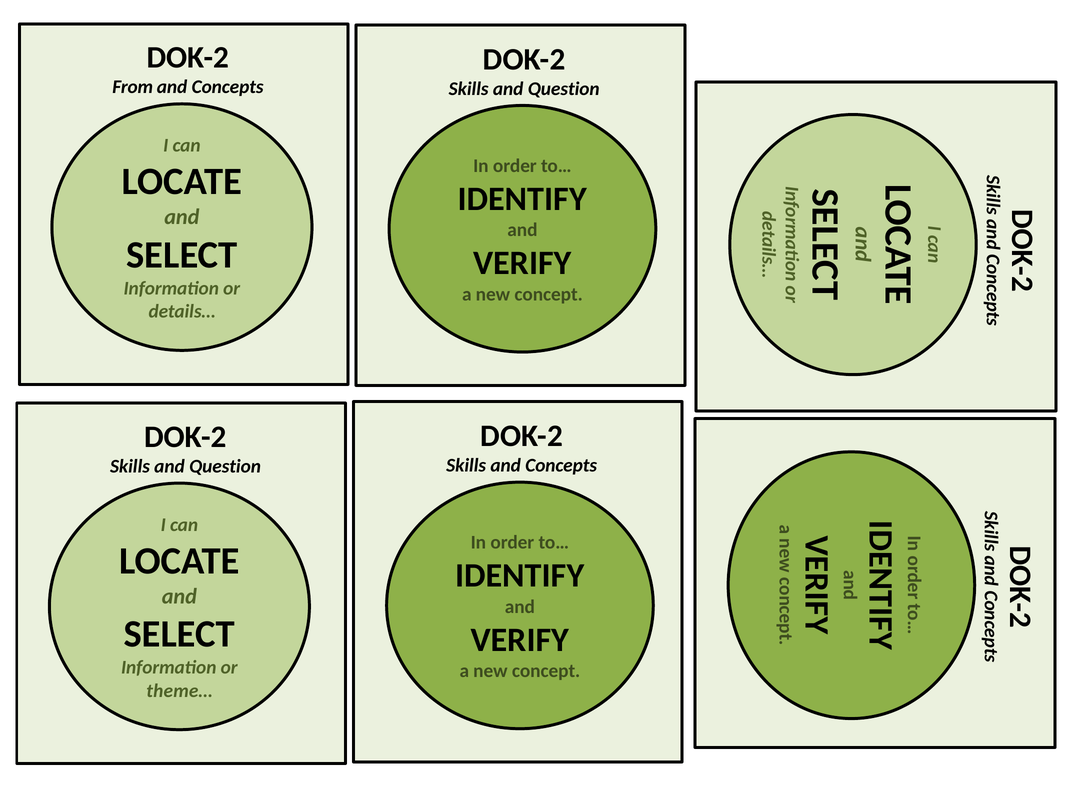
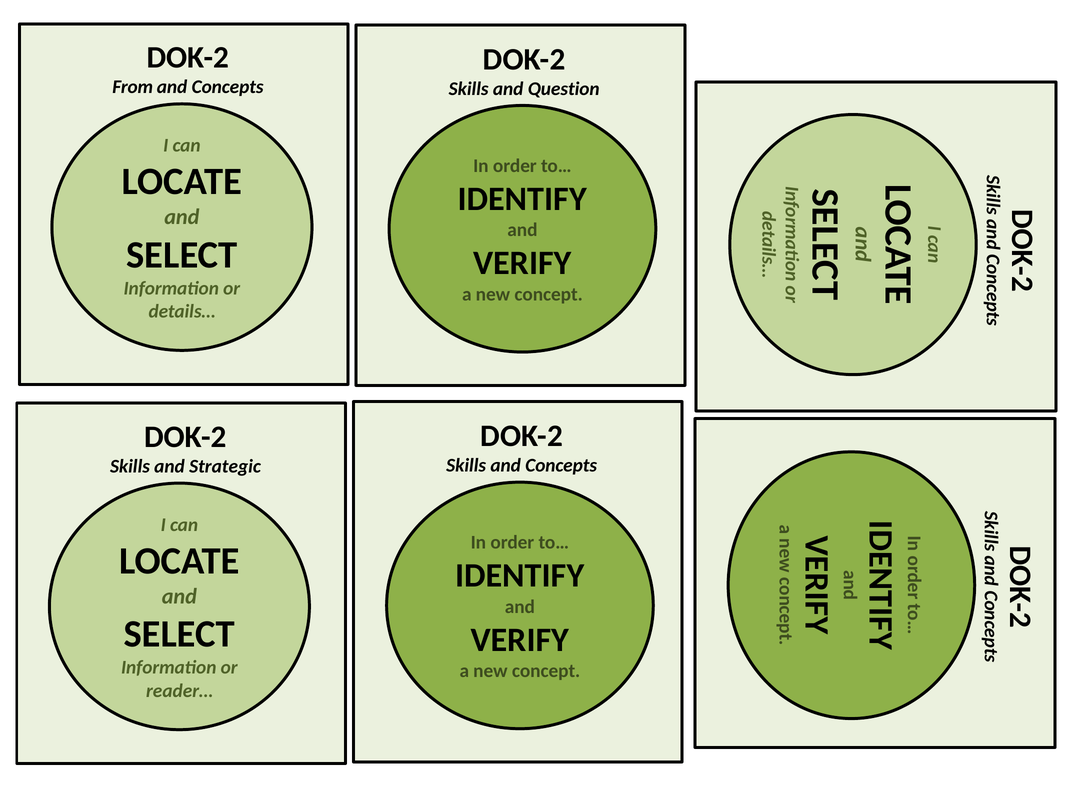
Question: Question -> Strategic (225, 466)
theme…: theme… -> reader… (179, 690)
